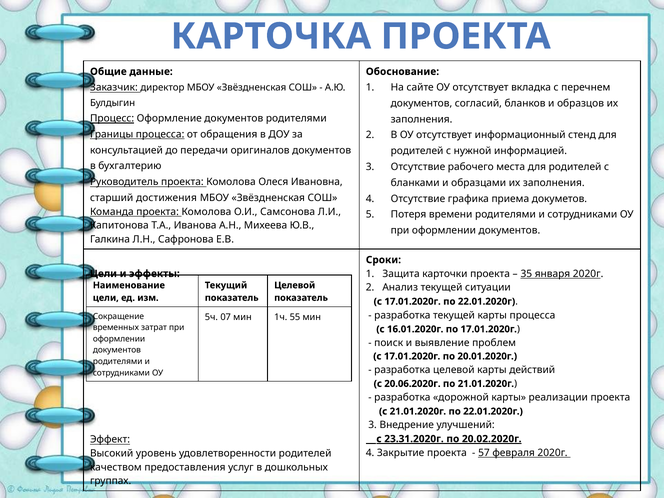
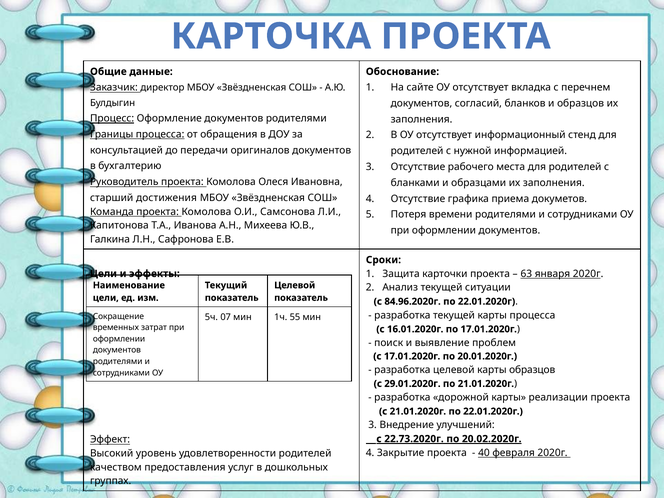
35: 35 -> 63 (526, 274)
17.01.2020г: 17.01.2020г -> 84.96.2020г (413, 301)
карты действий: действий -> образцов (532, 370)
20.06.2020г: 20.06.2020г -> 29.01.2020г (412, 384)
23.31.2020г: 23.31.2020г -> 22.73.2020г (414, 439)
57: 57 -> 40 (484, 453)
